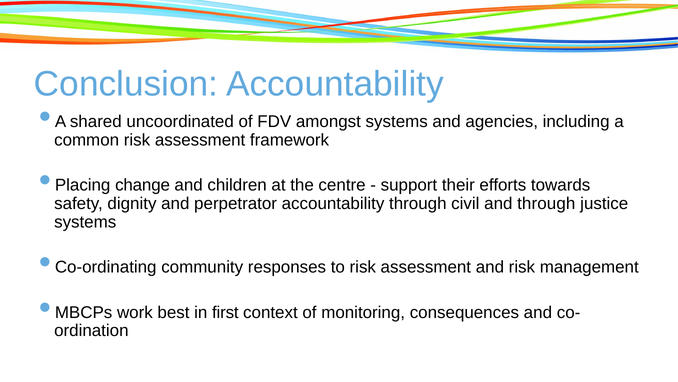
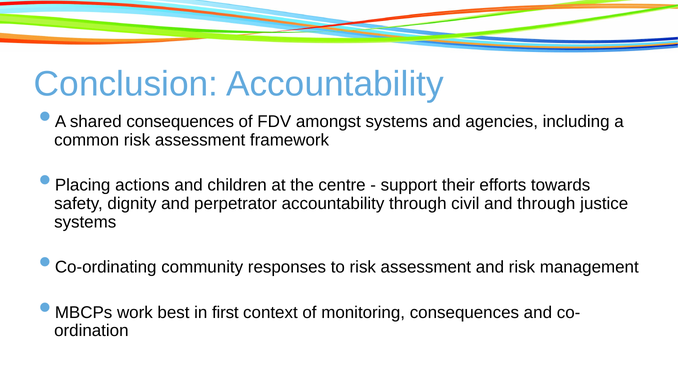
shared uncoordinated: uncoordinated -> consequences (180, 121)
change: change -> actions (142, 185)
